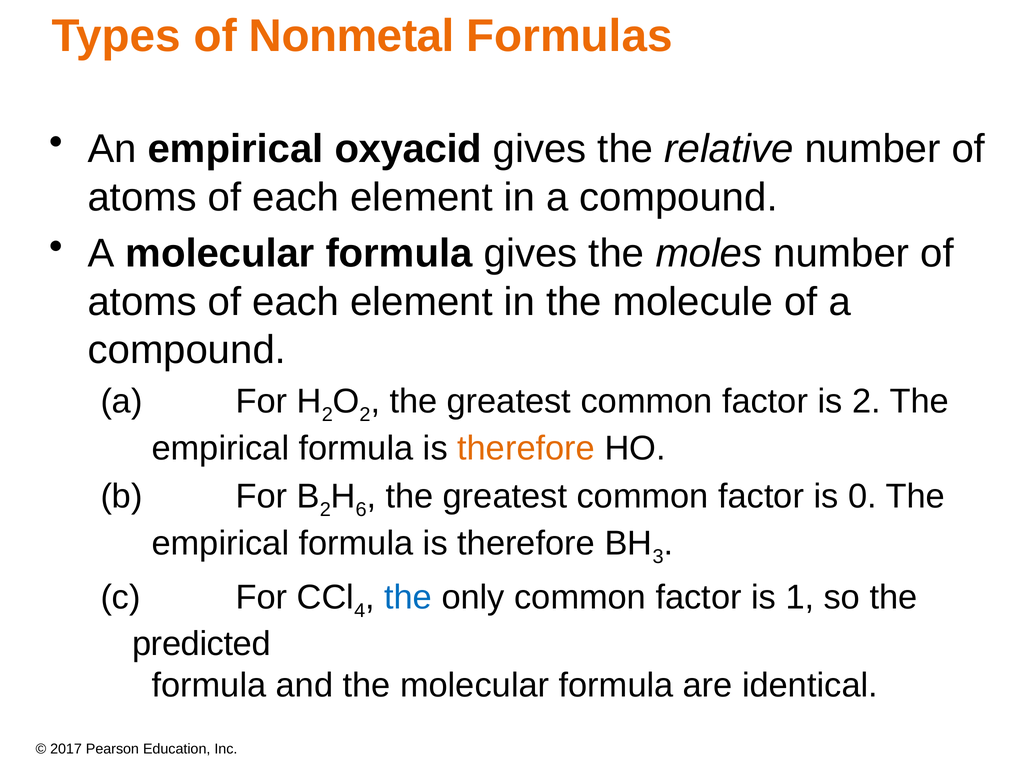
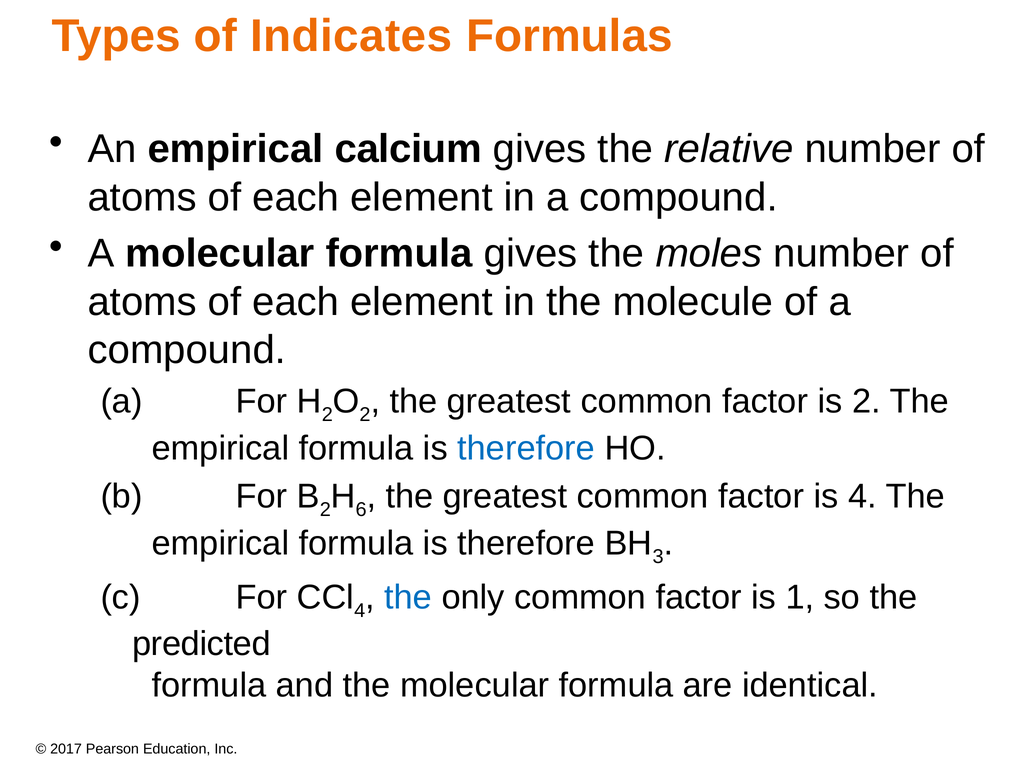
Nonmetal: Nonmetal -> Indicates (351, 36)
oxyacid: oxyacid -> calcium (408, 149)
therefore colour: orange -> blue (526, 448)
is 0: 0 -> 4 (862, 496)
